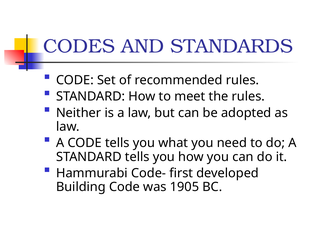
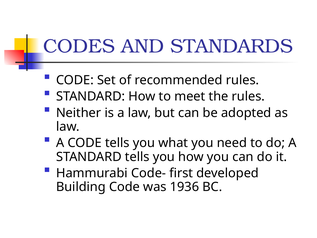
1905: 1905 -> 1936 (184, 187)
